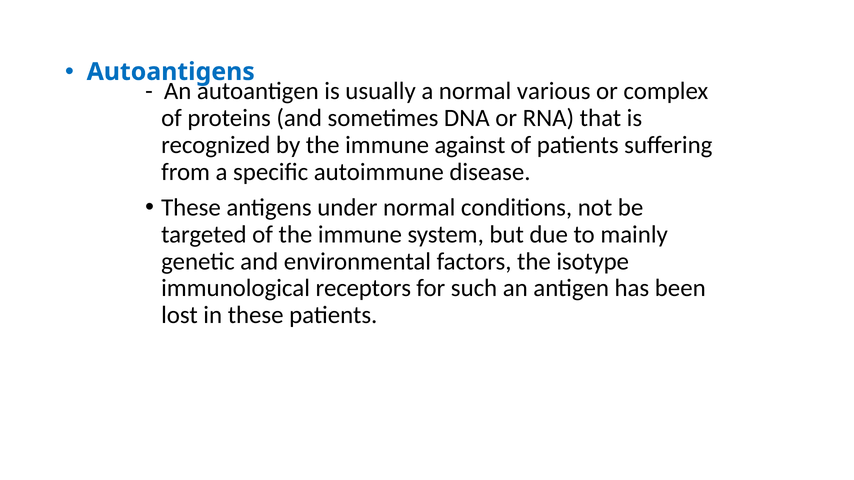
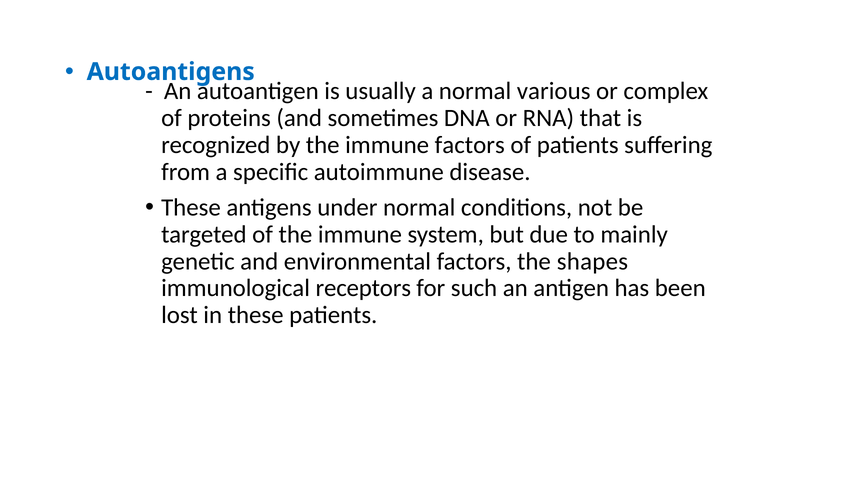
immune against: against -> factors (470, 145)
isotype: isotype -> shapes (592, 262)
